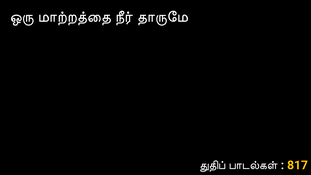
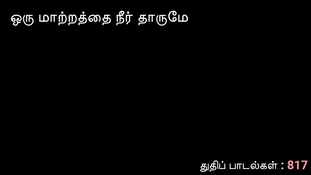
817 colour: yellow -> pink (298, 165)
